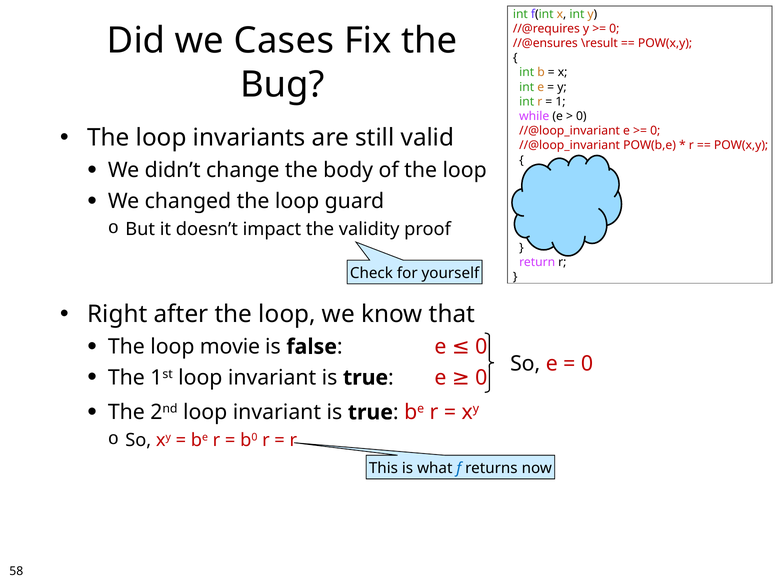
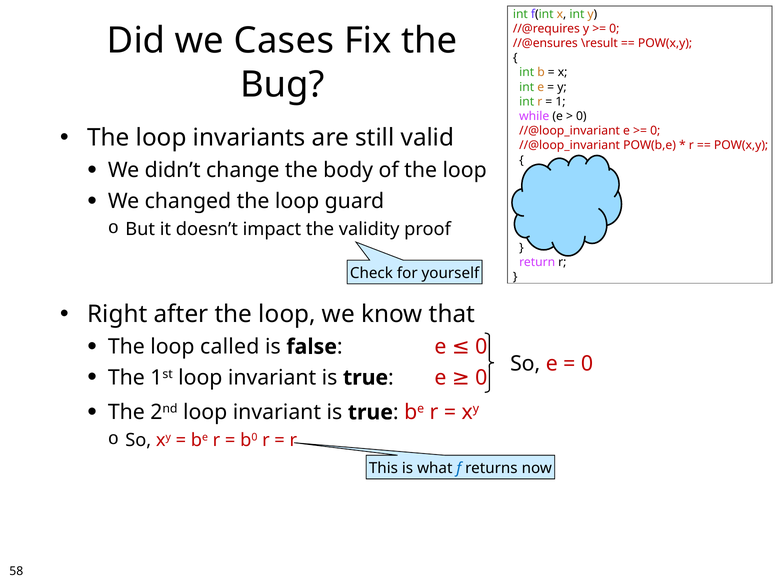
movie: movie -> called (230, 346)
